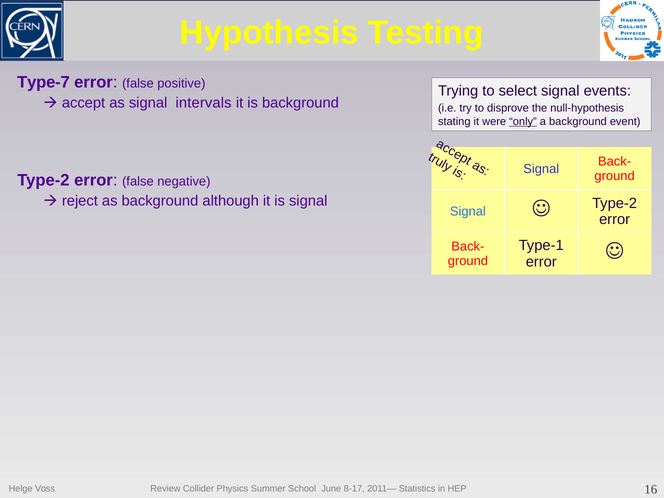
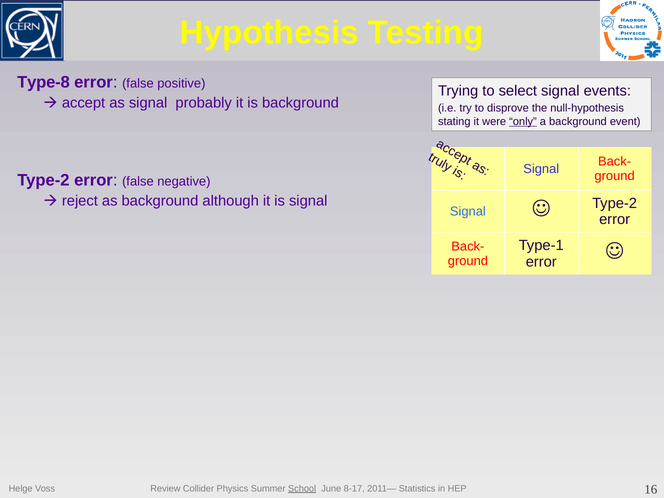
Type-7: Type-7 -> Type-8 (44, 82)
intervals: intervals -> probably (204, 103)
School underline: none -> present (302, 489)
